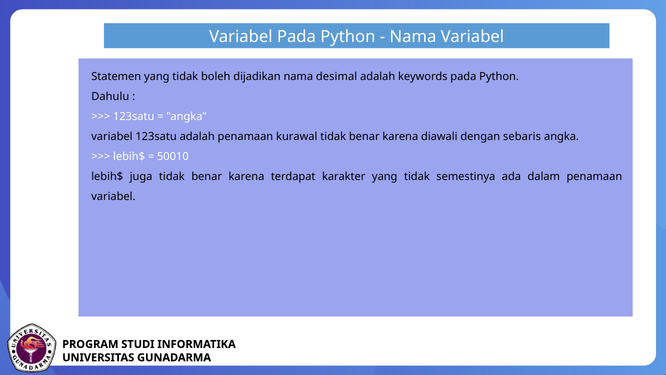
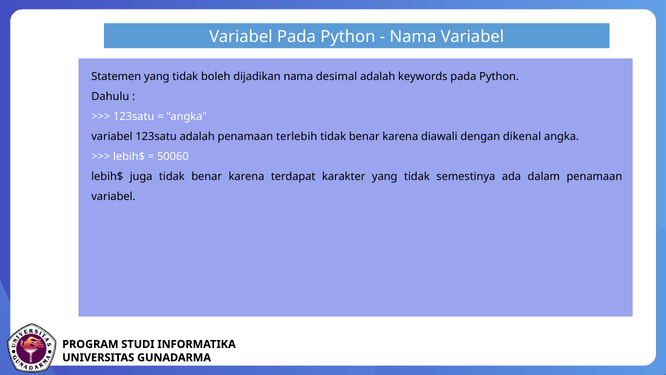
kurawal: kurawal -> terlebih (297, 136)
sebaris: sebaris -> dikenal (522, 136)
50010: 50010 -> 50060 (173, 156)
